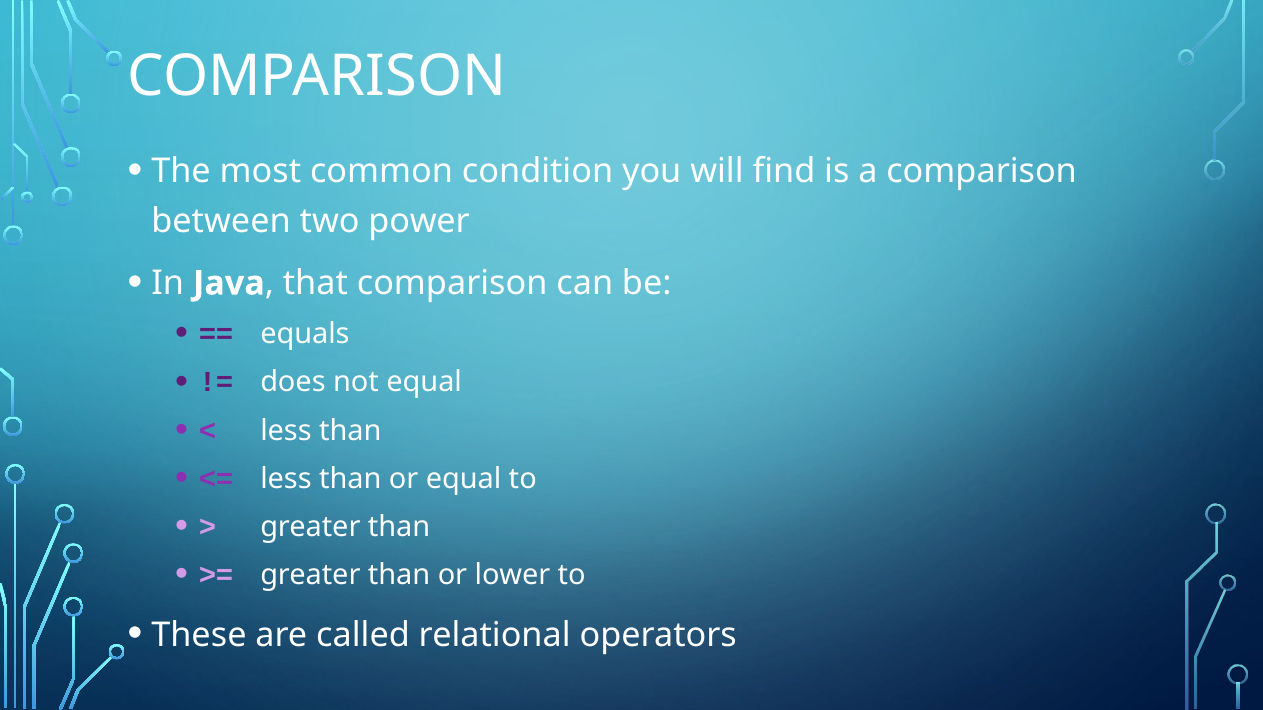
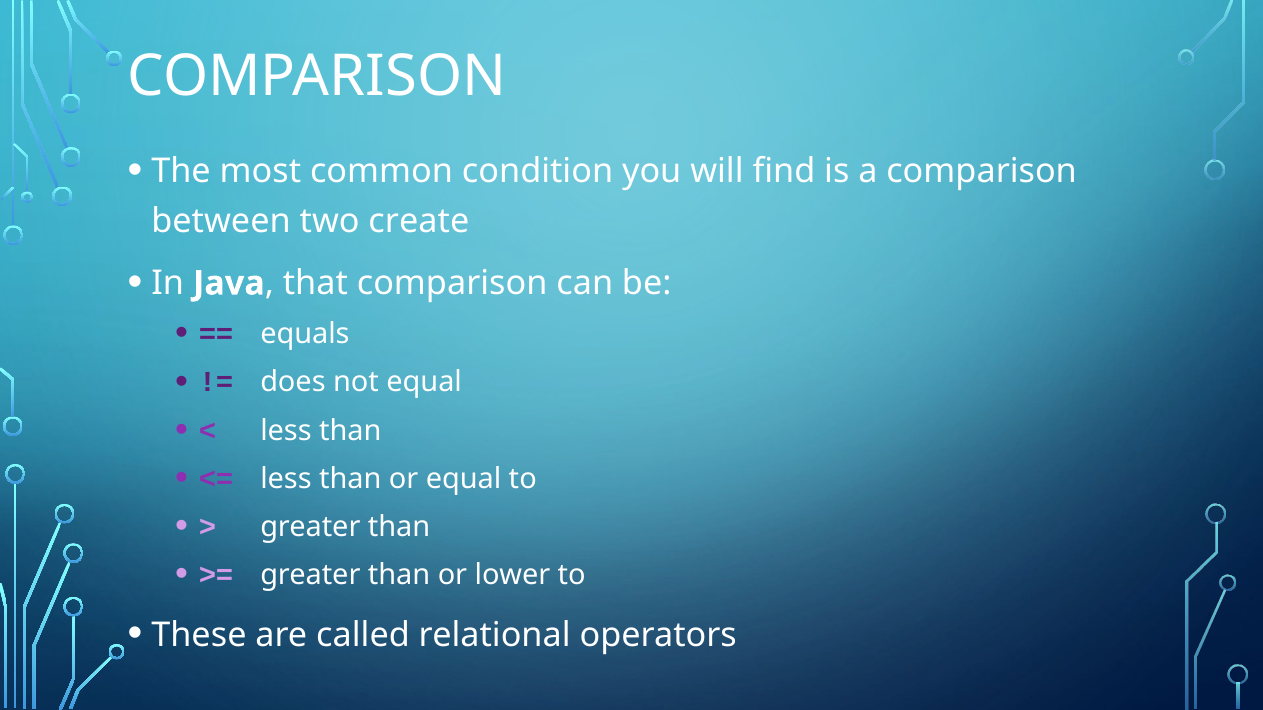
power: power -> create (419, 221)
